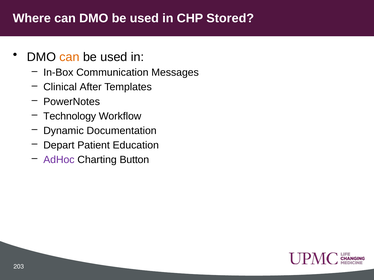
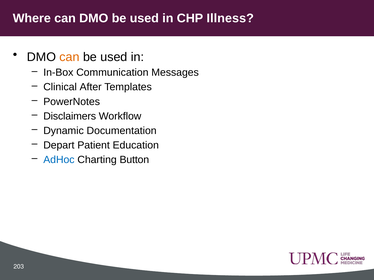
Stored: Stored -> Illness (230, 18)
Technology: Technology -> Disclaimers (70, 116)
AdHoc colour: purple -> blue (59, 160)
